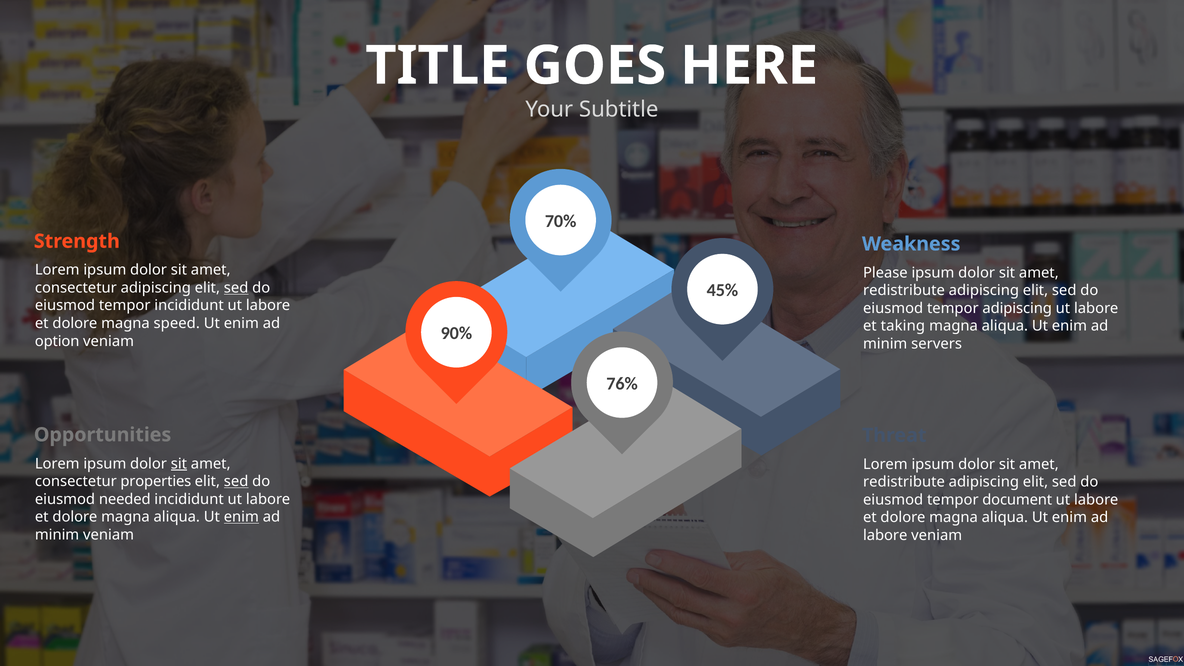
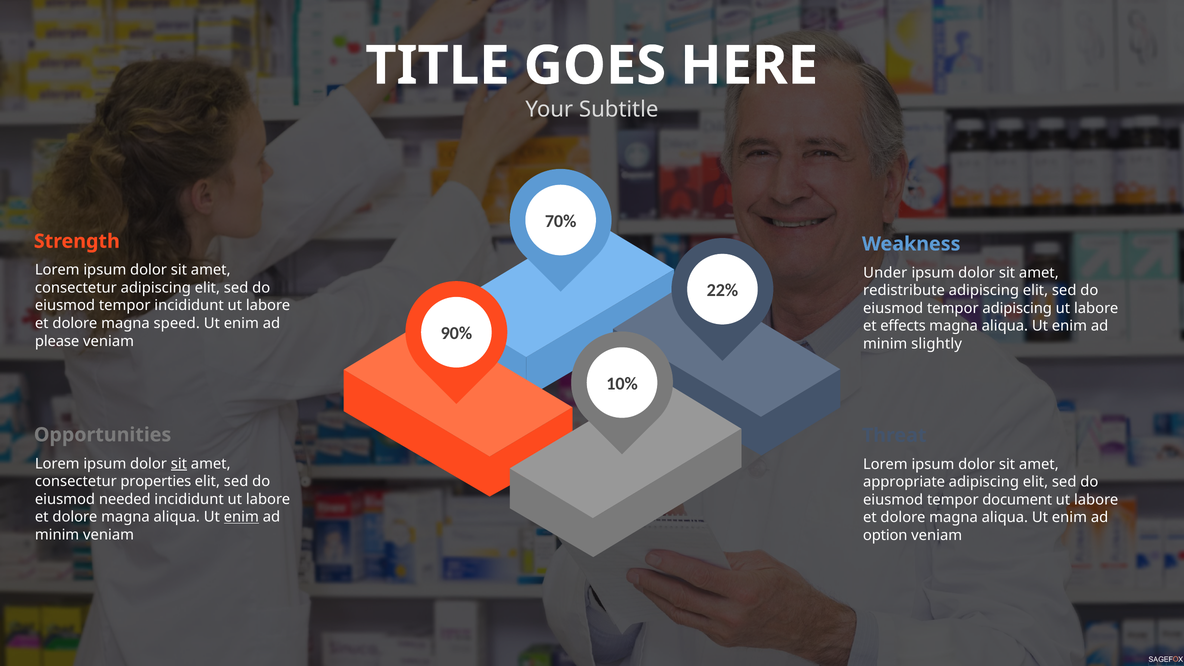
Please: Please -> Under (885, 273)
45%: 45% -> 22% (722, 290)
sed underline: present -> none (236, 288)
taking: taking -> effects (903, 326)
option: option -> please (57, 341)
servers: servers -> slightly (937, 344)
76%: 76% -> 10% (622, 384)
sed underline: present -> none (236, 481)
redistribute: redistribute -> appropriate (904, 482)
labore: labore -> option (885, 535)
